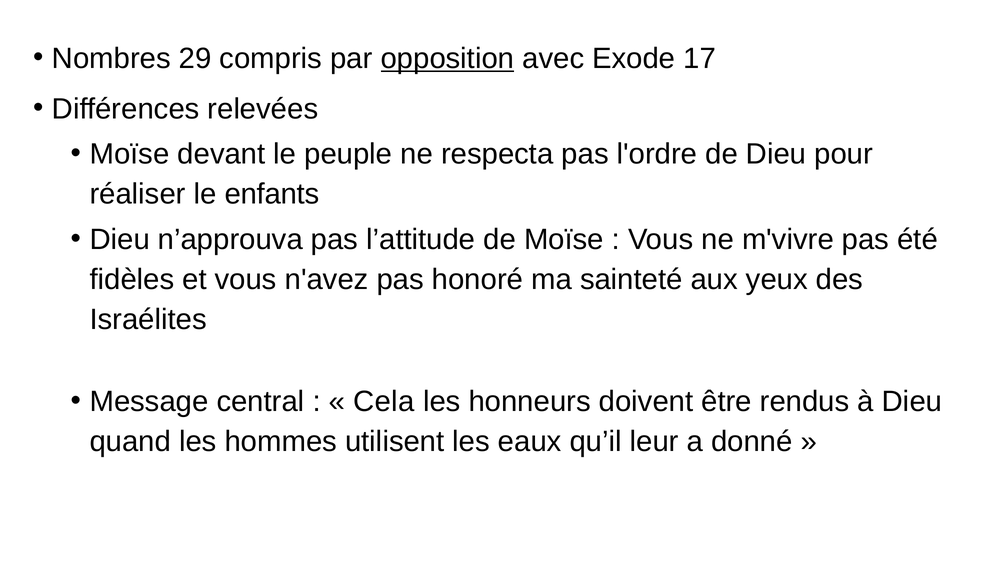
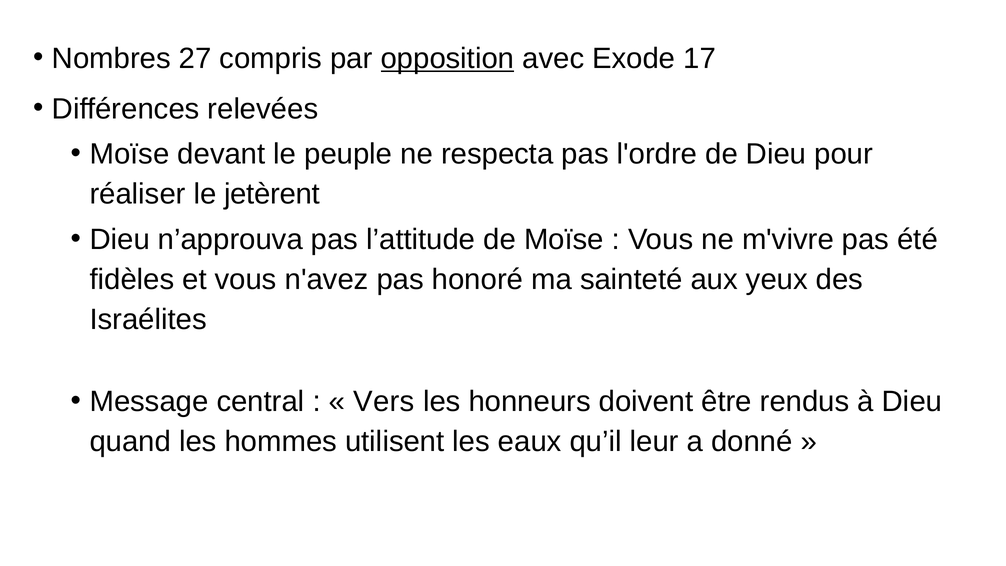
29: 29 -> 27 (195, 58)
enfants: enfants -> jetèrent (272, 194)
Cela: Cela -> Vers (384, 402)
